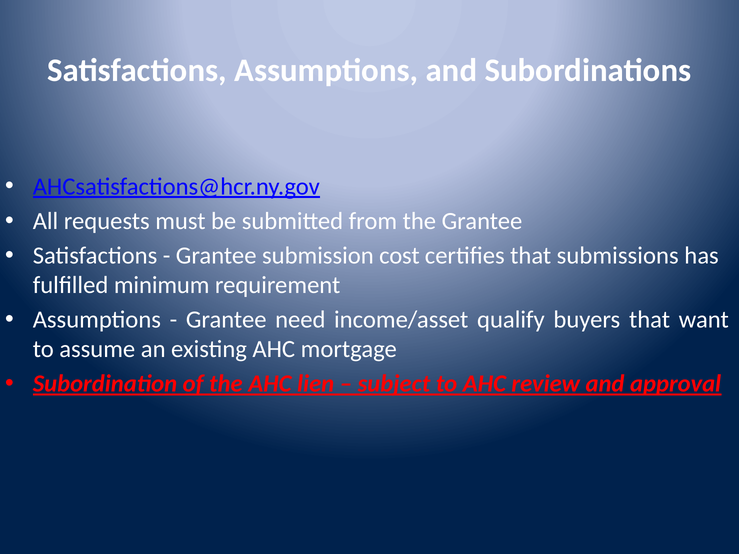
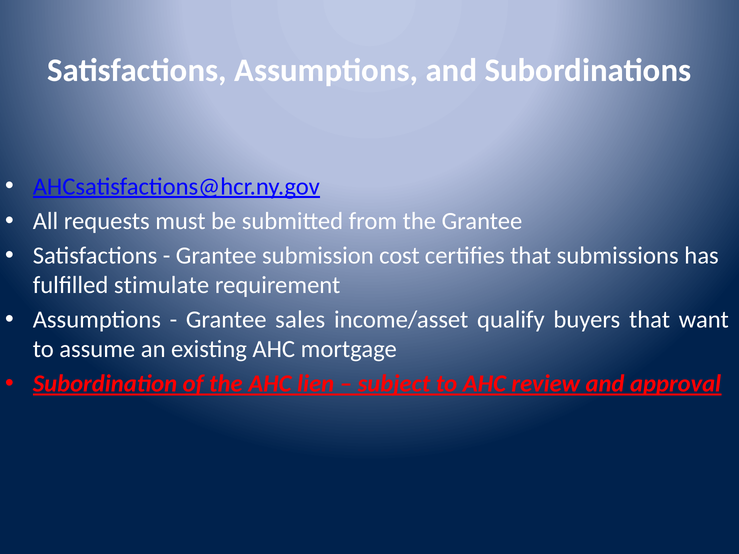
minimum: minimum -> stimulate (162, 285)
need: need -> sales (300, 320)
